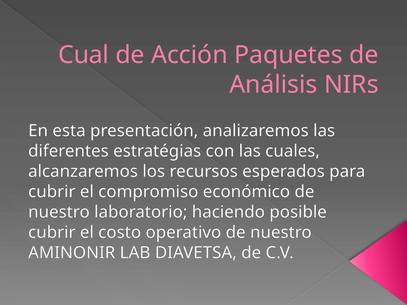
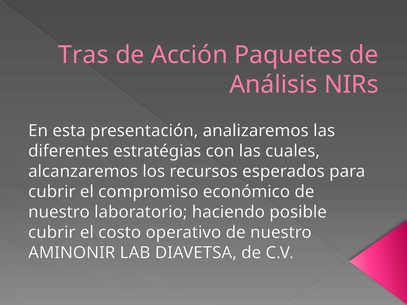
Cual: Cual -> Tras (83, 55)
